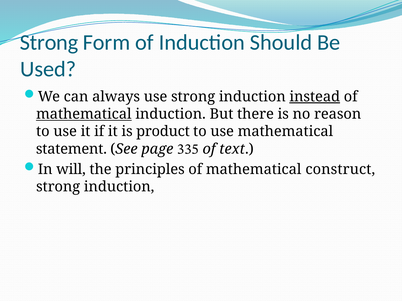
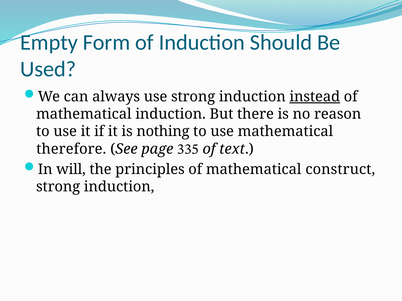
Strong: Strong -> Empty (49, 43)
mathematical underline: present -> none (84, 114)
product: product -> nothing (163, 132)
statement: statement -> therefore (71, 149)
